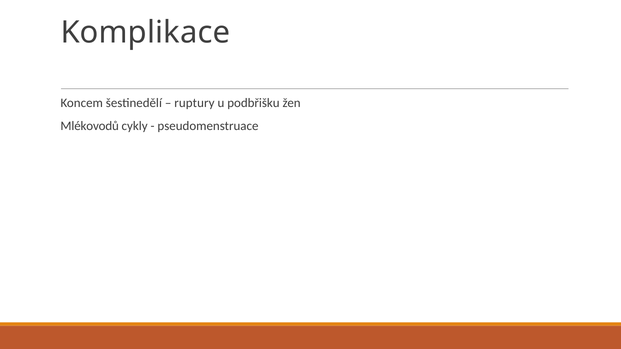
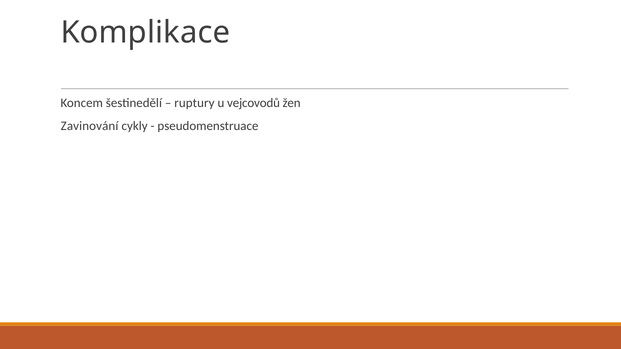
podbřišku: podbřišku -> vejcovodů (254, 103)
Mlékovodů: Mlékovodů -> Zavinování (90, 126)
